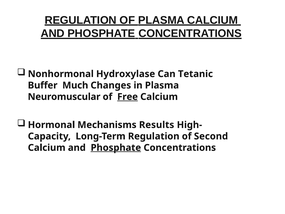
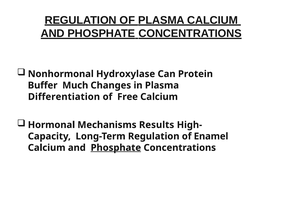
Tetanic: Tetanic -> Protein (195, 74)
Neuromuscular: Neuromuscular -> Differentiation (64, 97)
Free underline: present -> none (128, 97)
Second: Second -> Enamel (211, 136)
